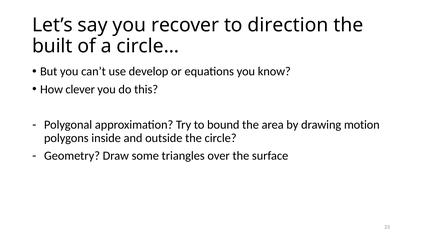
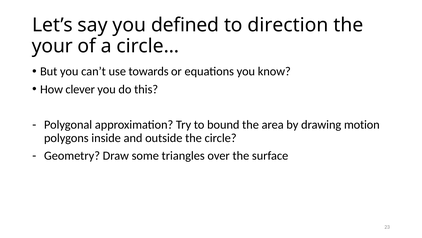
recover: recover -> defined (185, 25)
built: built -> your (52, 46)
develop: develop -> towards (149, 71)
